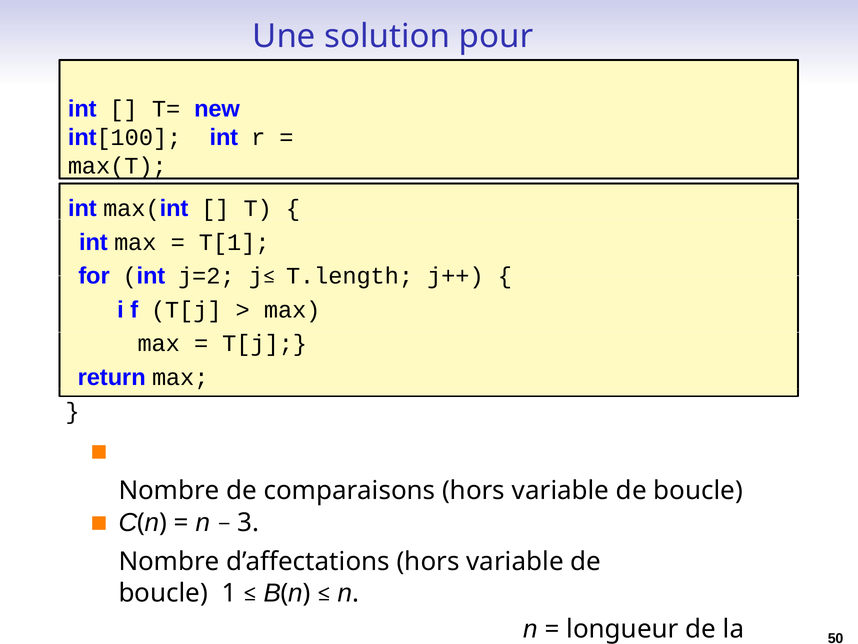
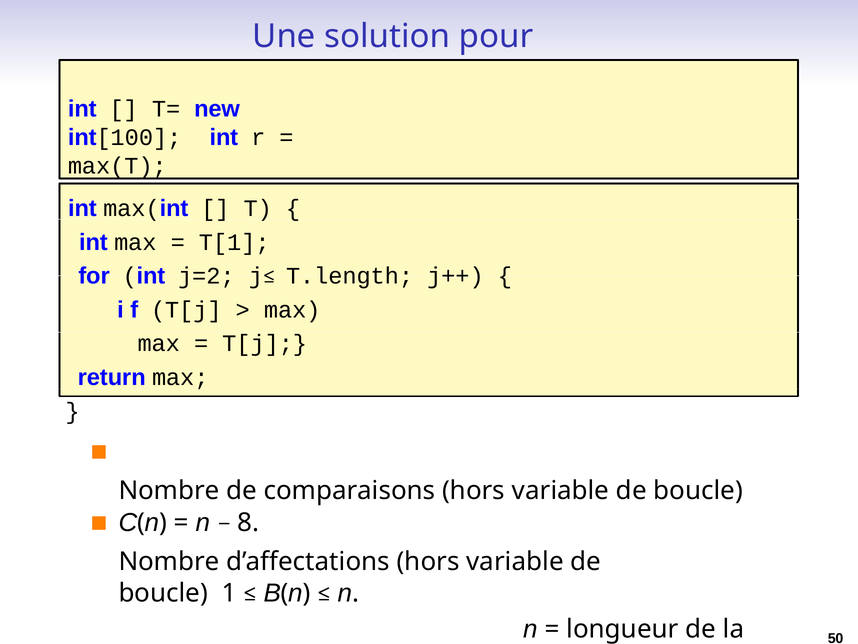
3: 3 -> 8 (248, 523)
